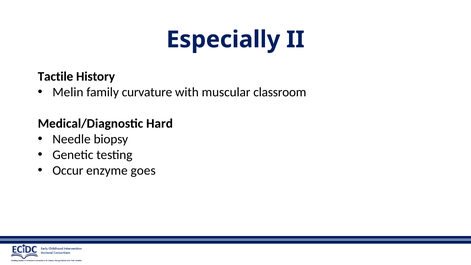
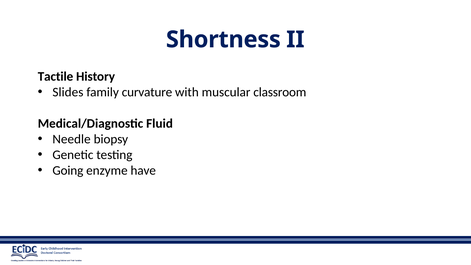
Especially: Especially -> Shortness (223, 40)
Melin: Melin -> Slides (68, 92)
Hard: Hard -> Fluid (160, 123)
Occur: Occur -> Going (68, 171)
goes: goes -> have (143, 171)
